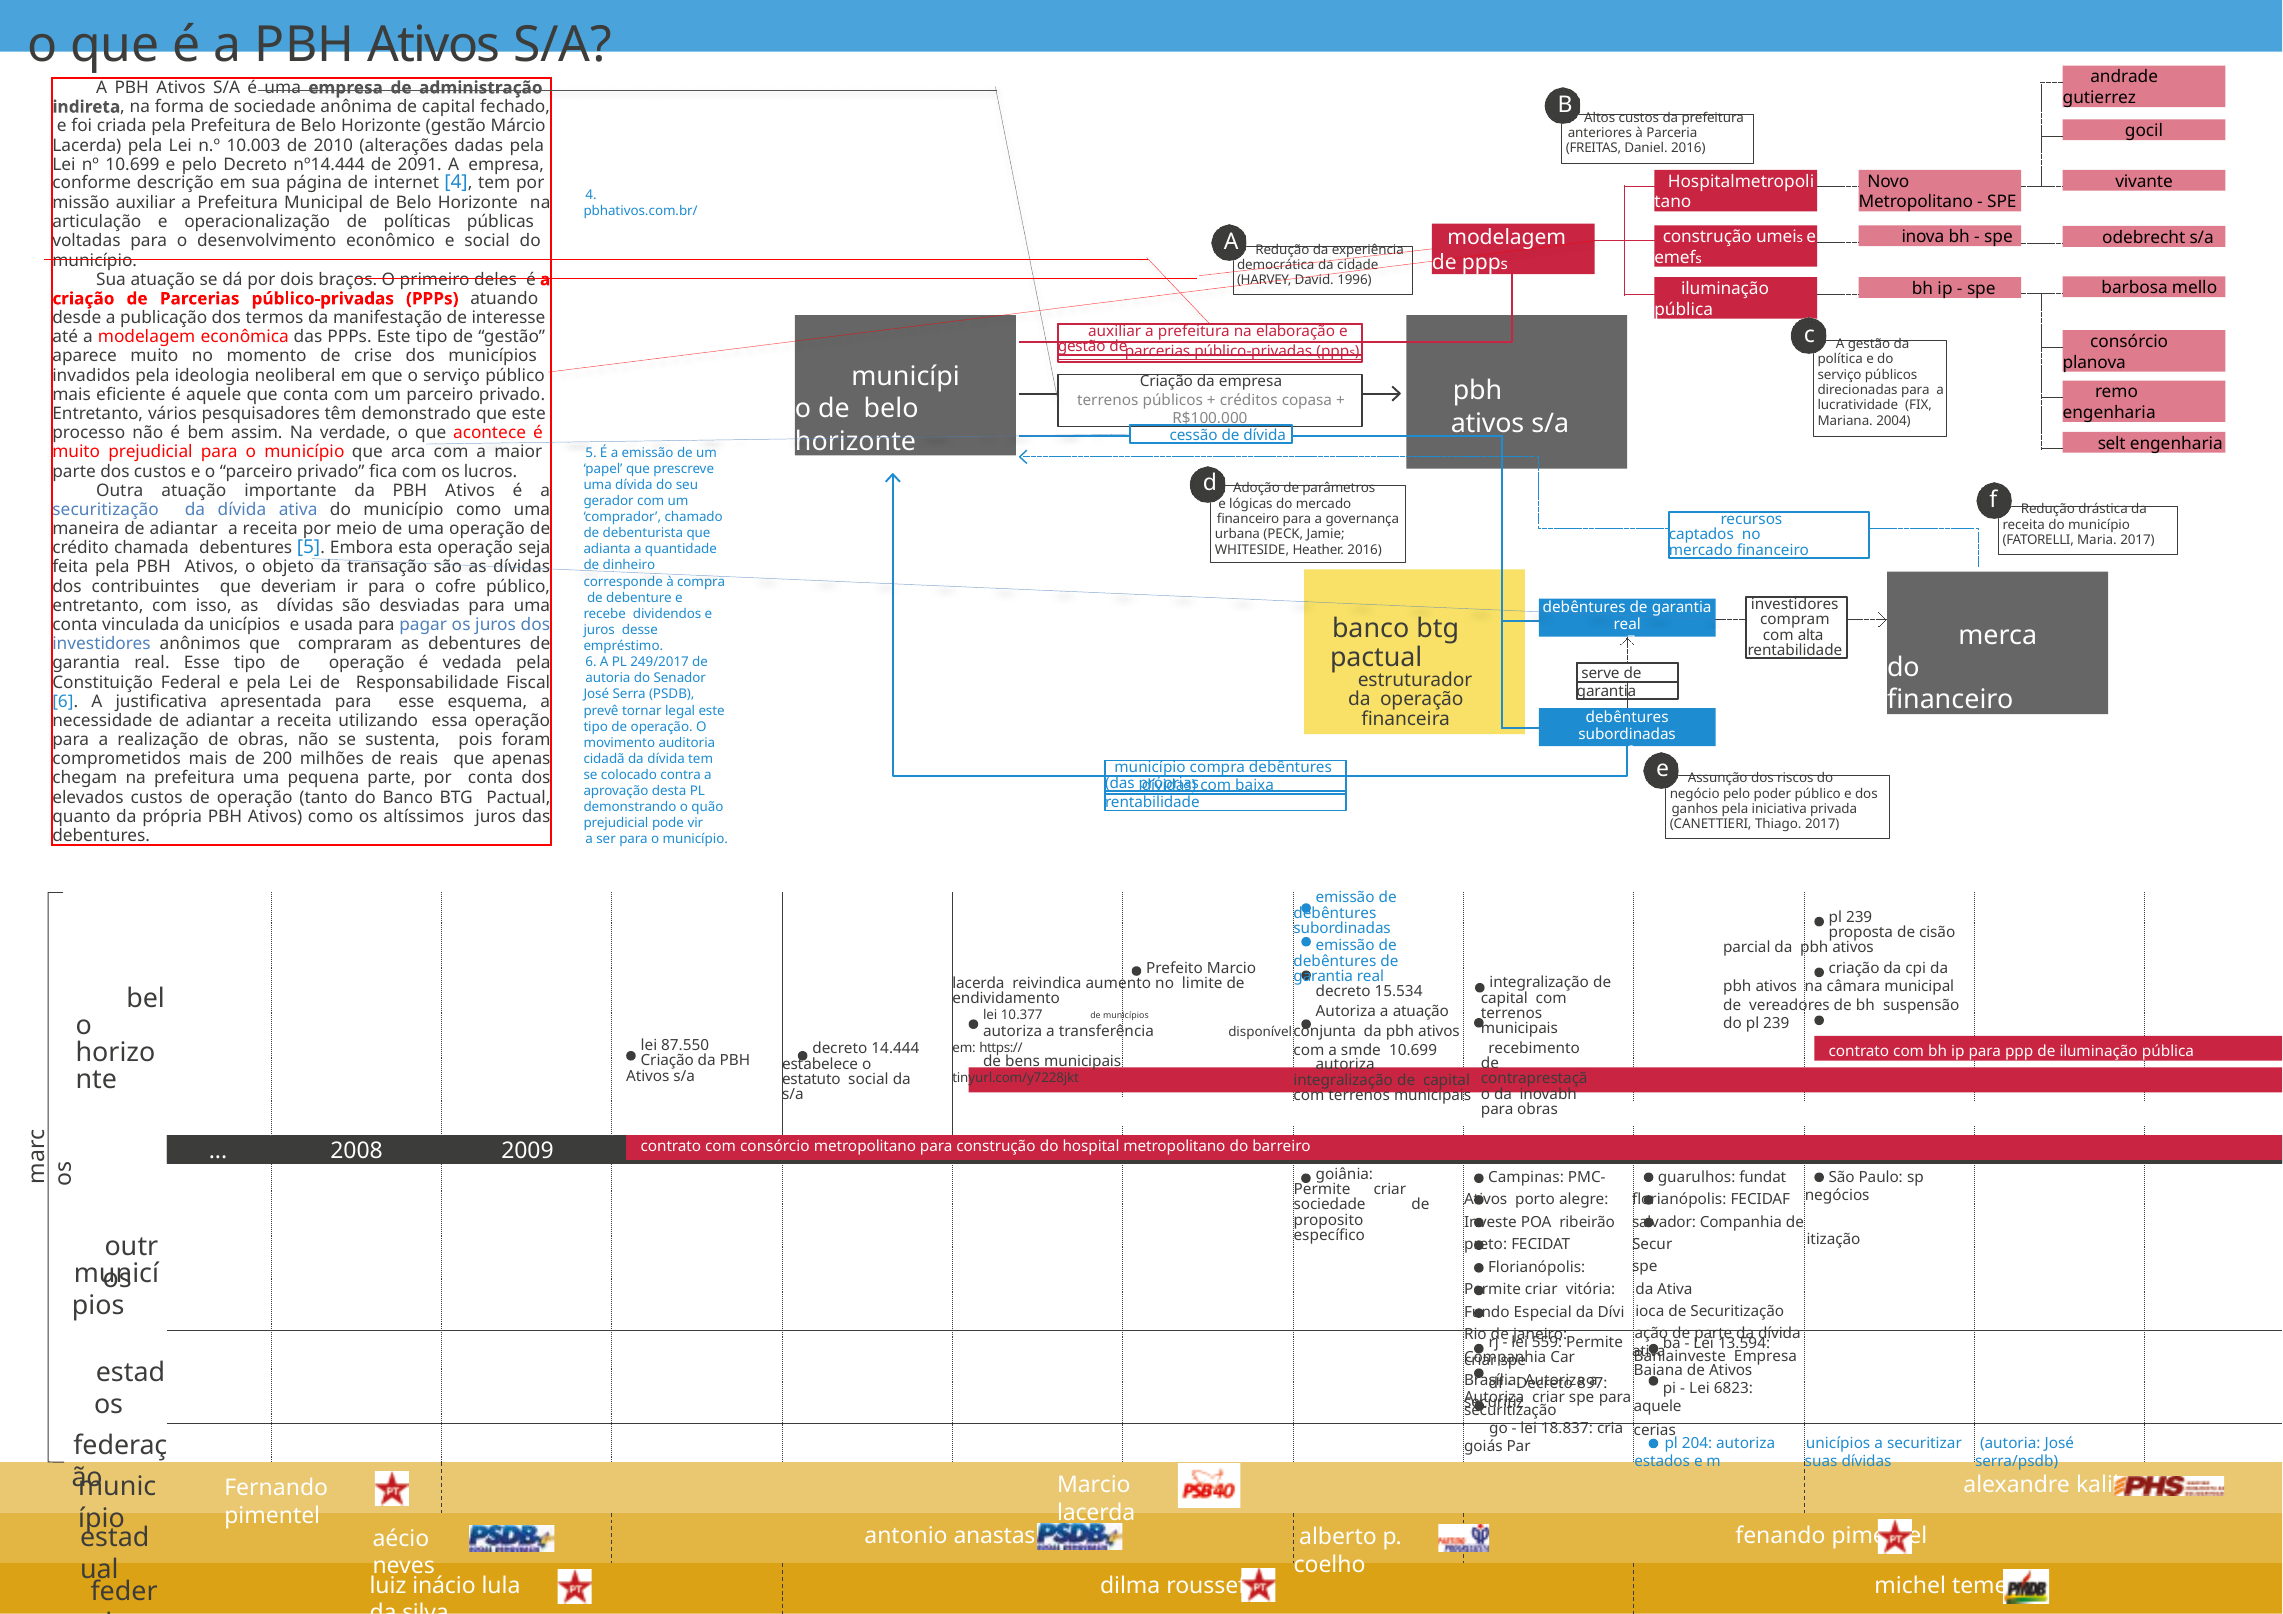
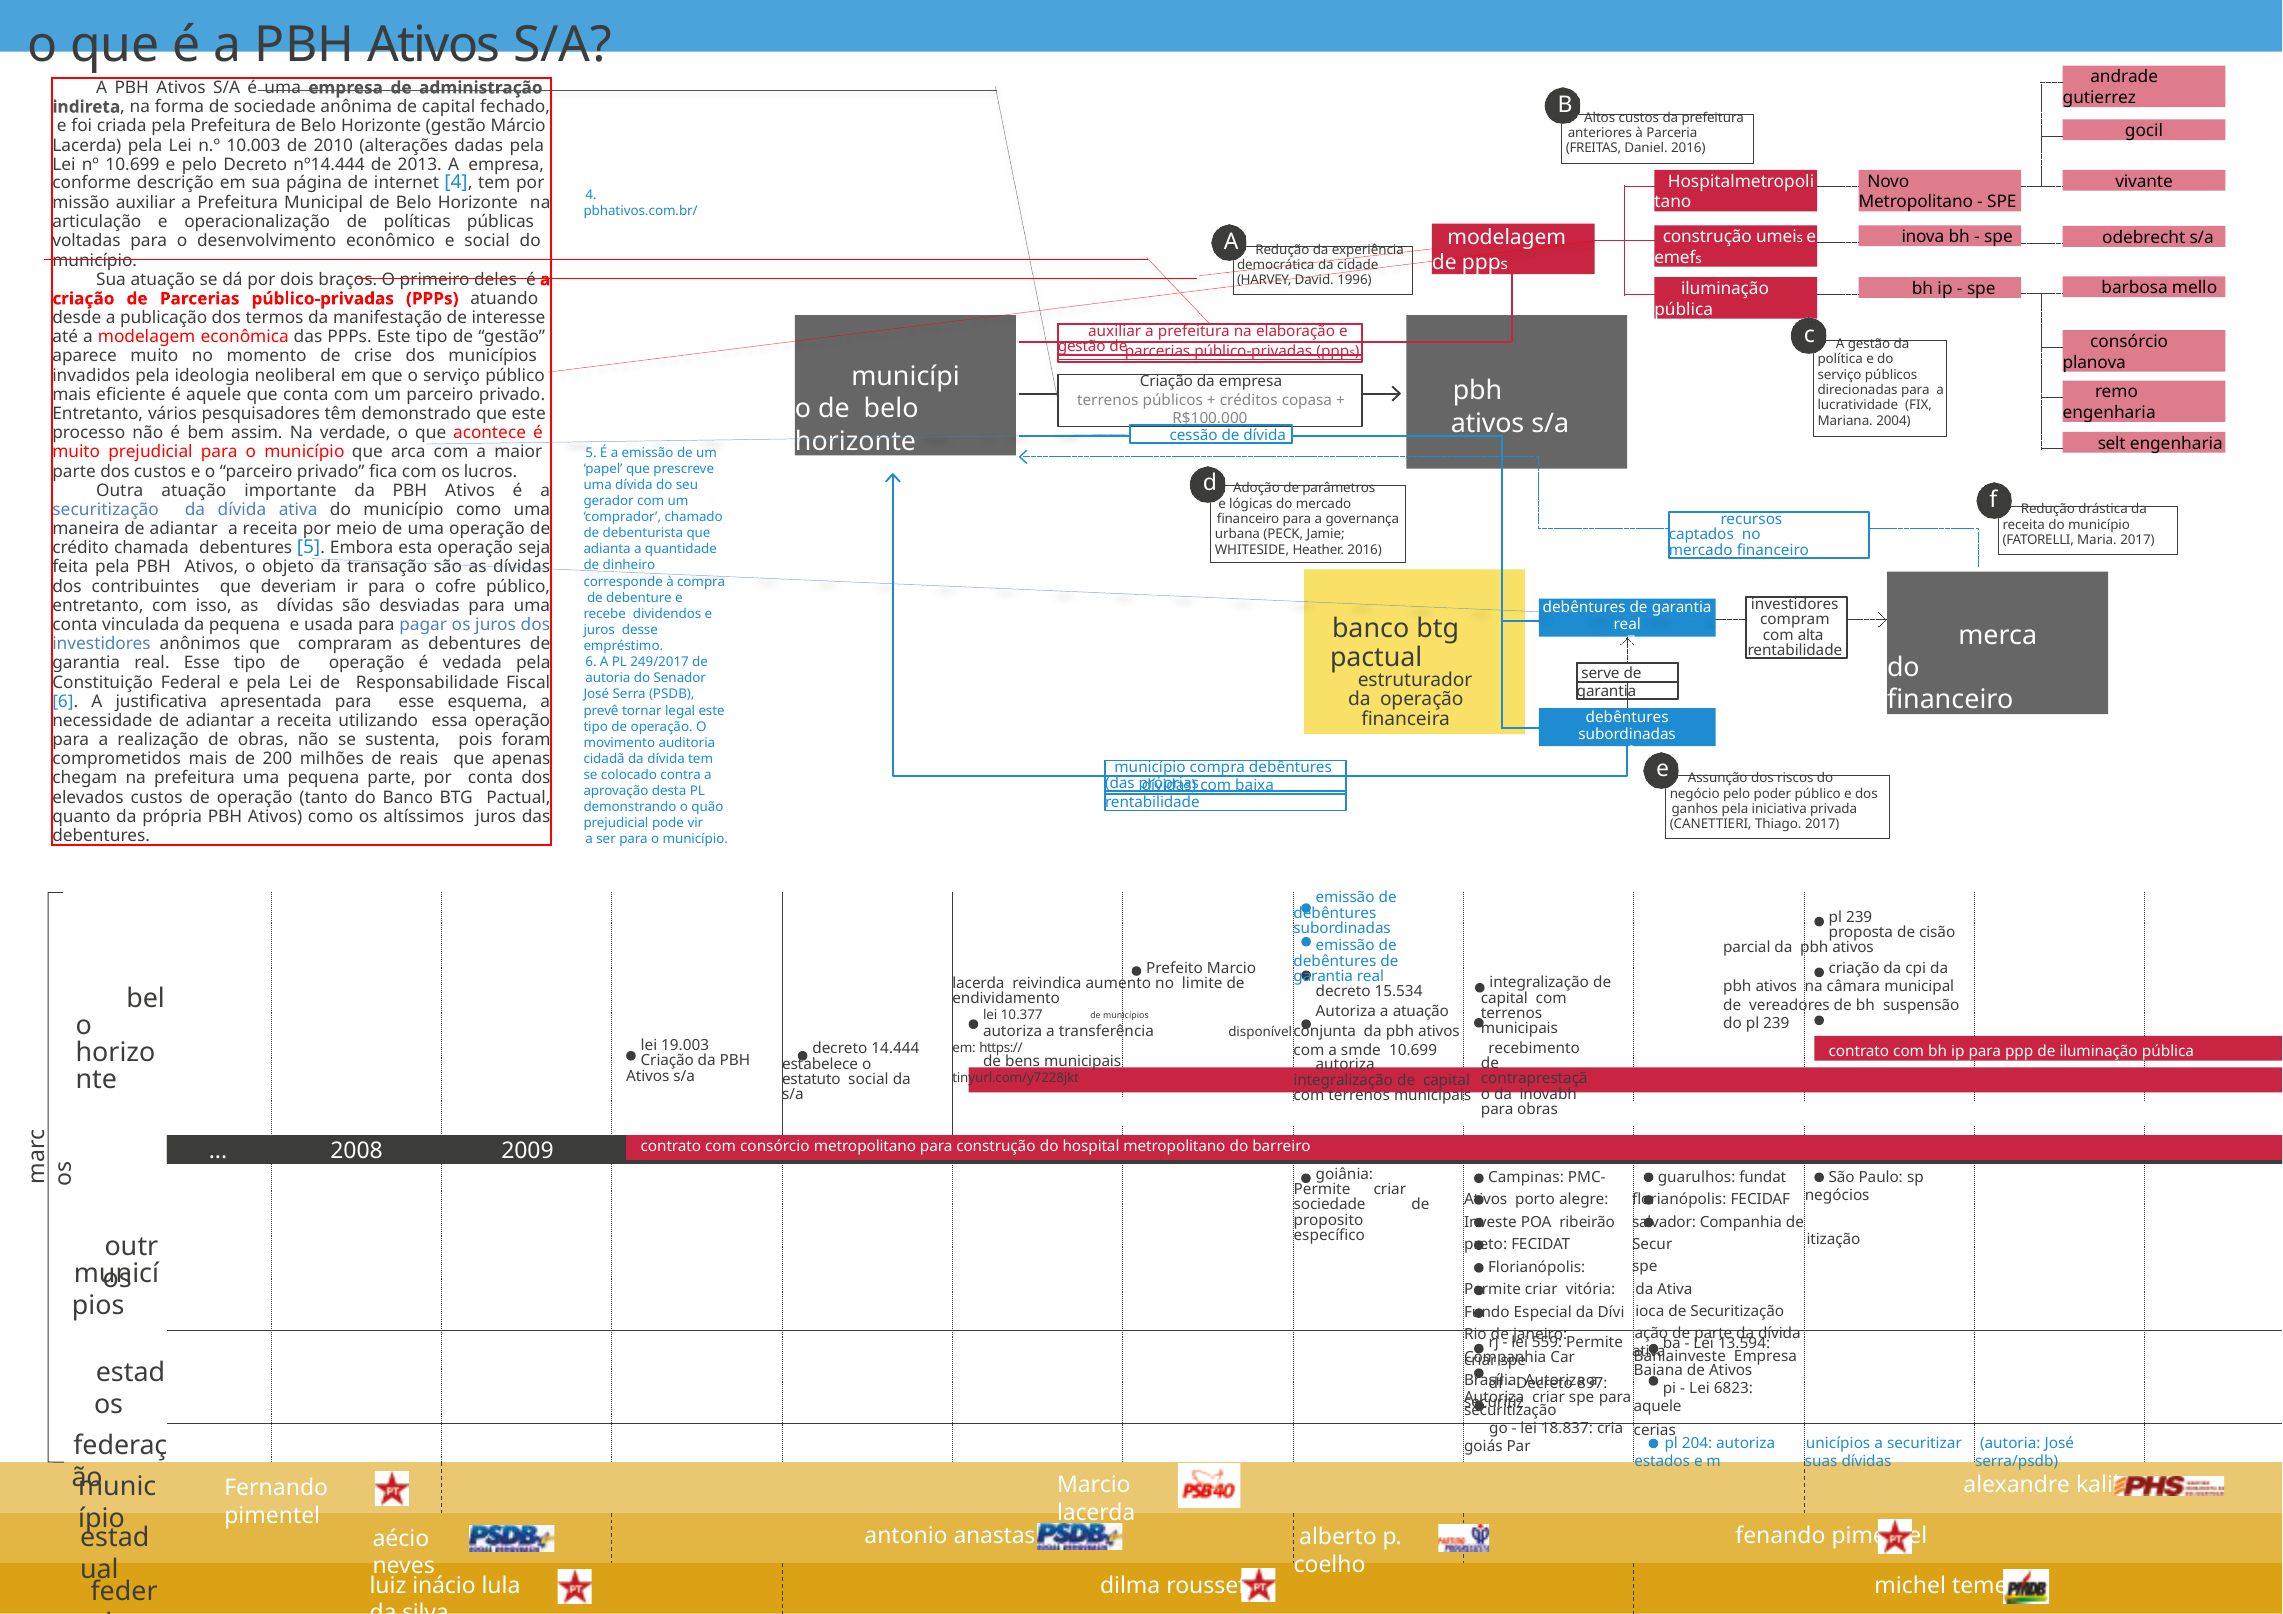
de 2091: 2091 -> 2013 (420, 164)
da unicípios: unicípios -> pequena (245, 625)
87.550: 87.550 -> 19.003 (685, 1045)
